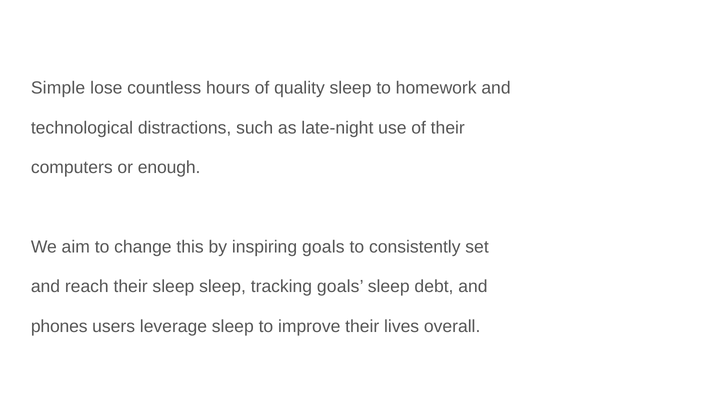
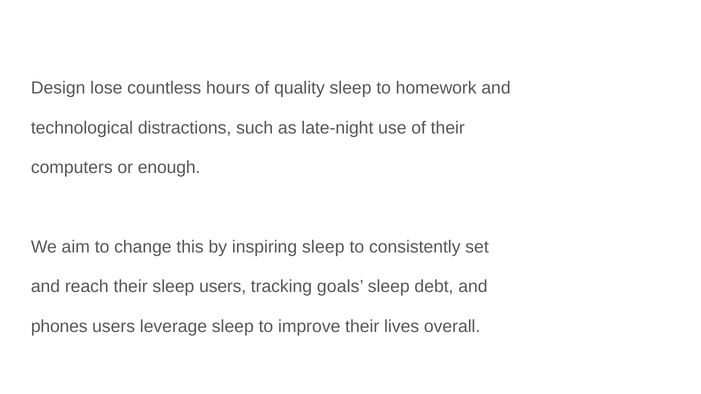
Simple: Simple -> Design (58, 88)
inspiring goals: goals -> sleep (323, 247)
sleep sleep: sleep -> users (223, 287)
